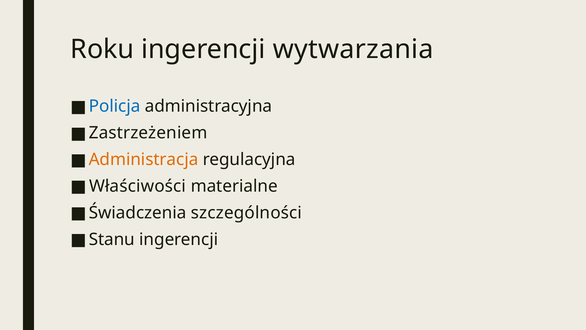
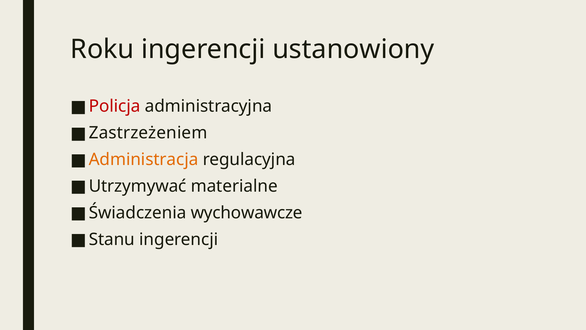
wytwarzania: wytwarzania -> ustanowiony (353, 49)
Policja colour: blue -> red (115, 106)
Właściwości: Właściwości -> Utrzymywać (138, 186)
szczególności: szczególności -> wychowawcze (247, 213)
